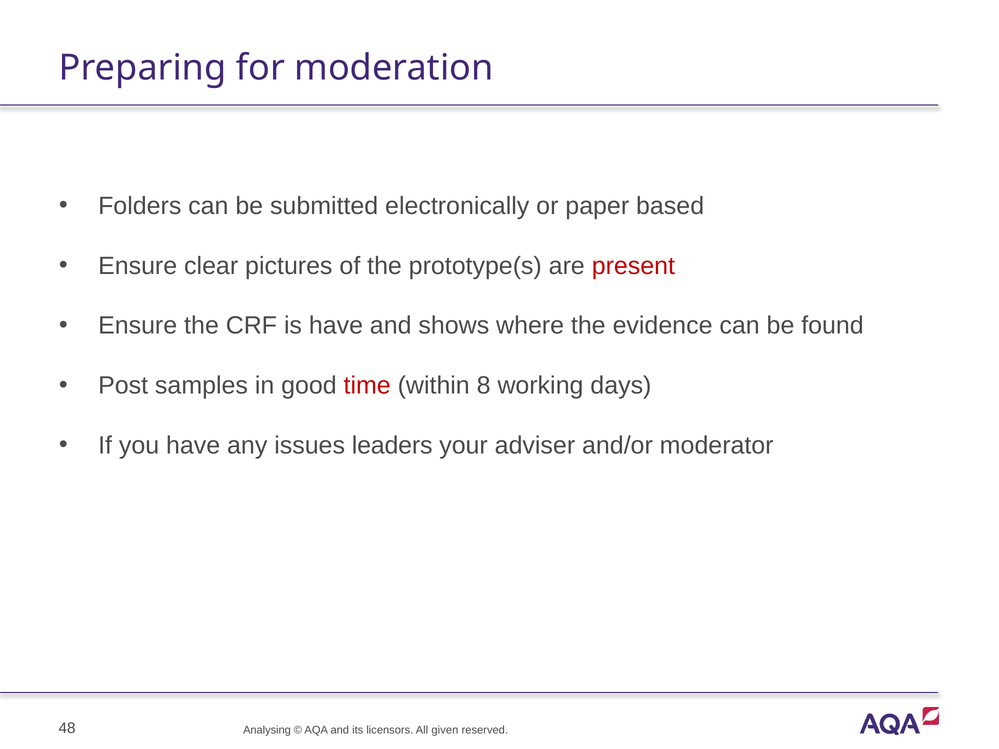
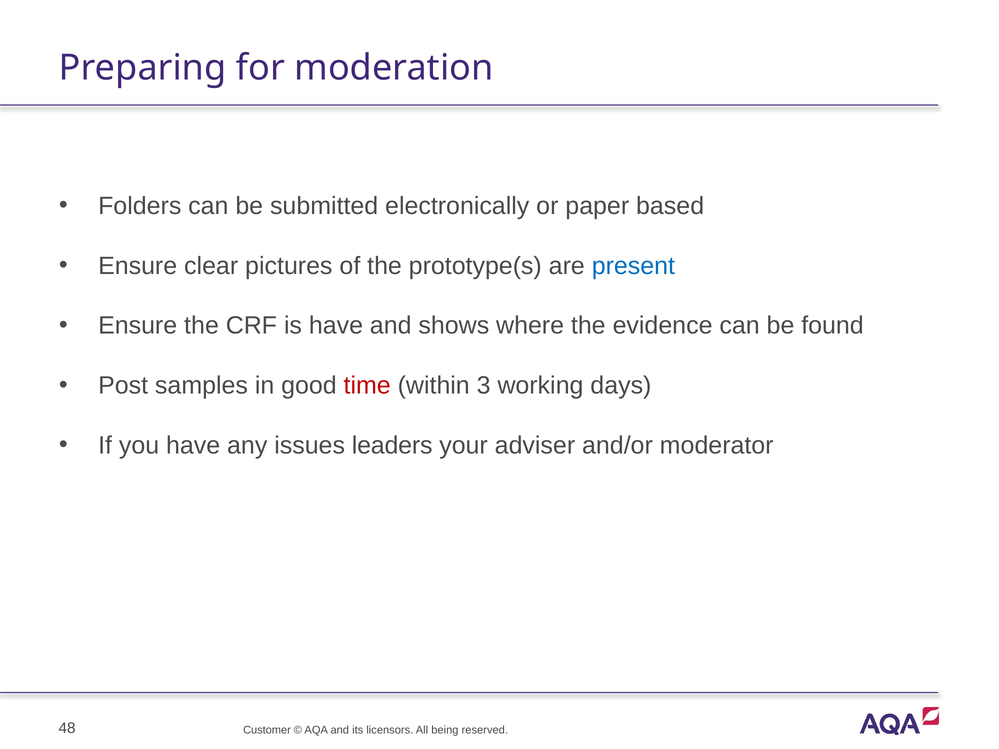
present colour: red -> blue (633, 266)
8: 8 -> 3 (484, 386)
Analysing: Analysing -> Customer (267, 730)
given: given -> being (445, 730)
